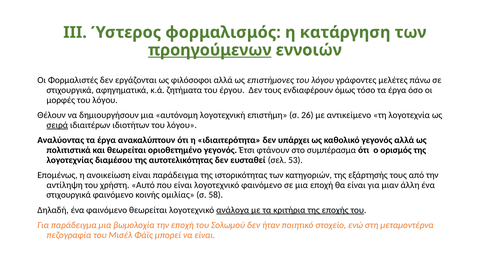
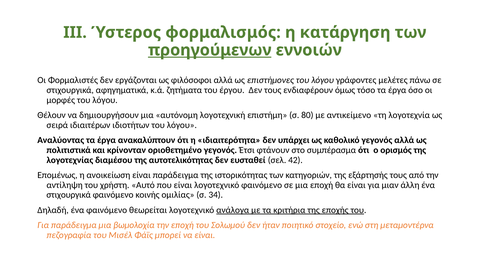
26: 26 -> 80 (307, 115)
σειρά underline: present -> none (57, 125)
και θεωρείται: θεωρείται -> κρίνονταν (126, 150)
53: 53 -> 42 (295, 160)
58: 58 -> 34 (216, 195)
